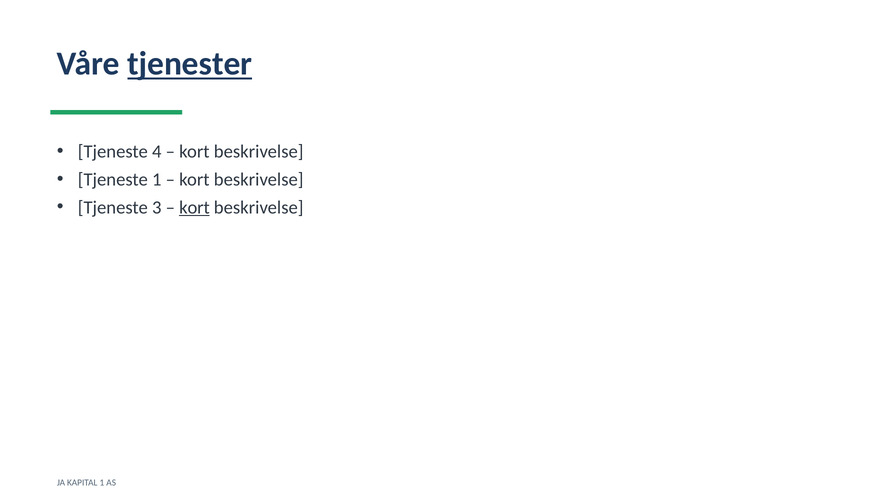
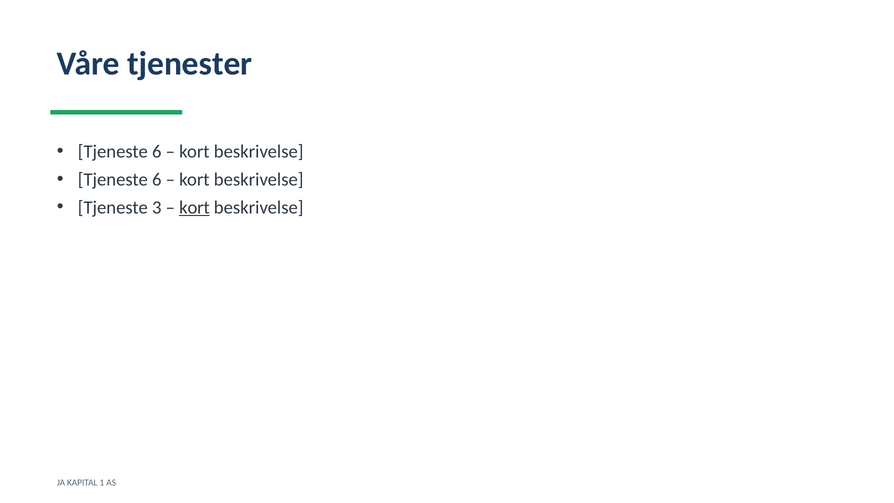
tjenester underline: present -> none (190, 64)
4: 4 -> 6 (157, 151)
1: 1 -> 6 (157, 179)
